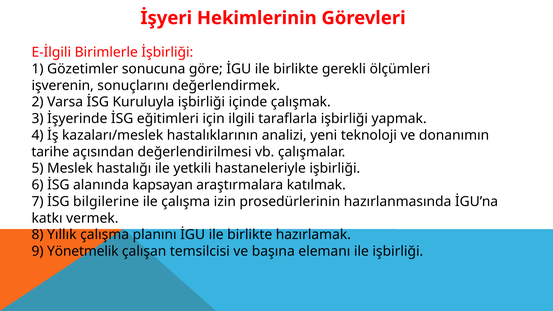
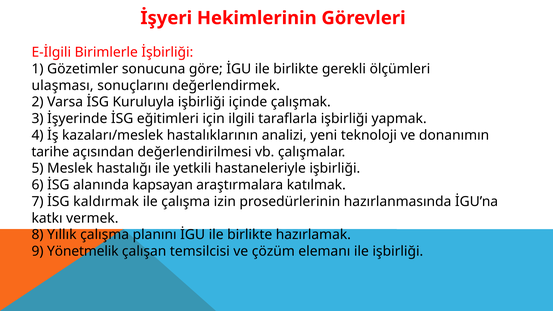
işverenin: işverenin -> ulaşması (63, 85)
bilgilerine: bilgilerine -> kaldırmak (106, 202)
başına: başına -> çözüm (273, 251)
